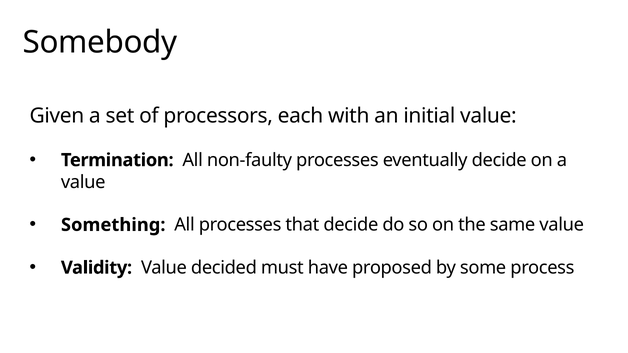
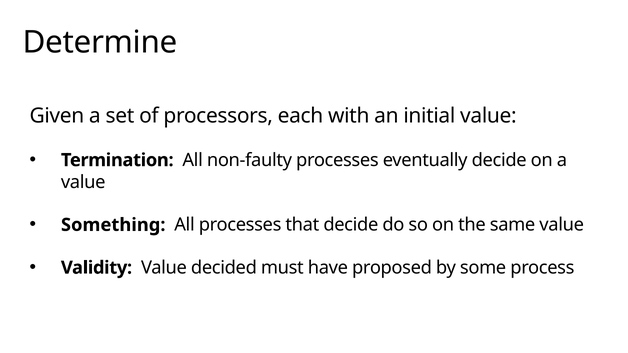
Somebody: Somebody -> Determine (100, 42)
